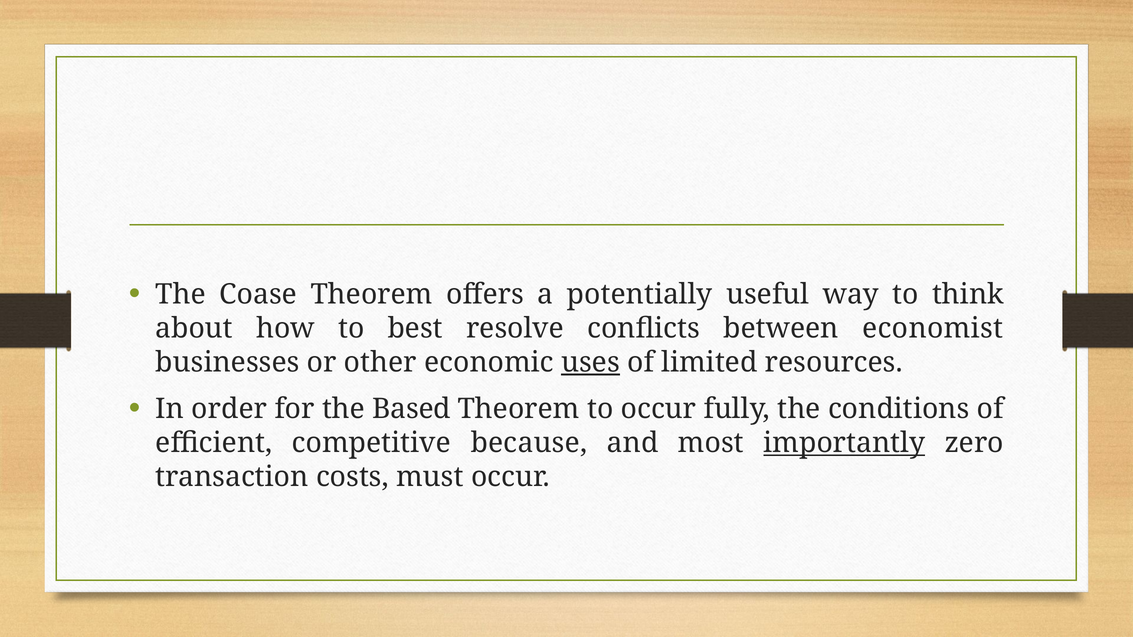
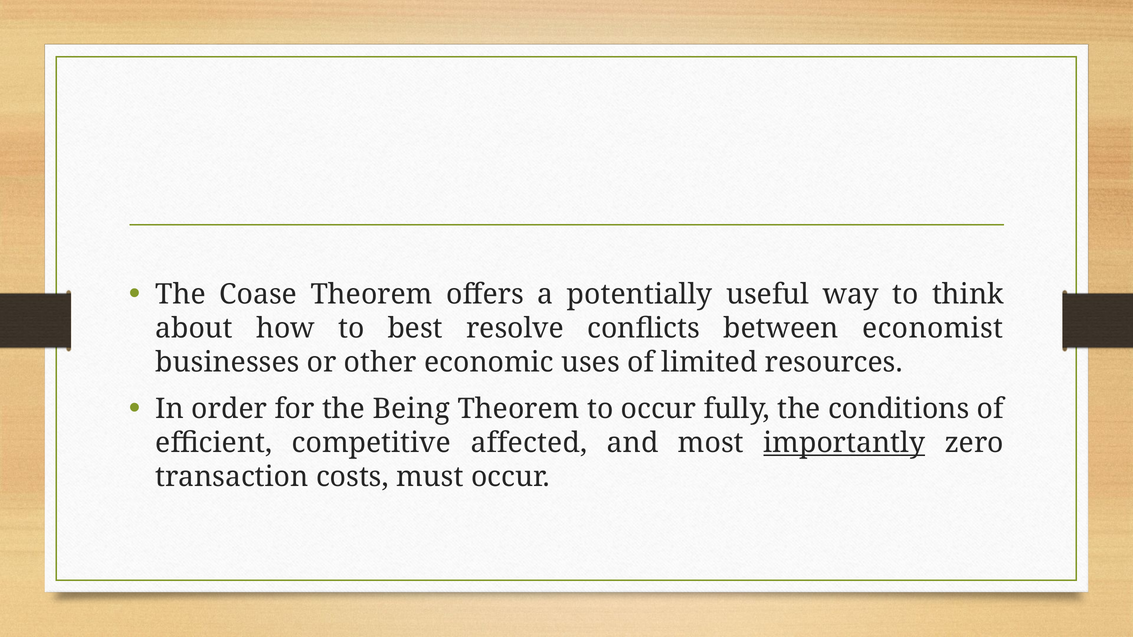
uses underline: present -> none (591, 363)
Based: Based -> Being (411, 409)
because: because -> affected (529, 443)
